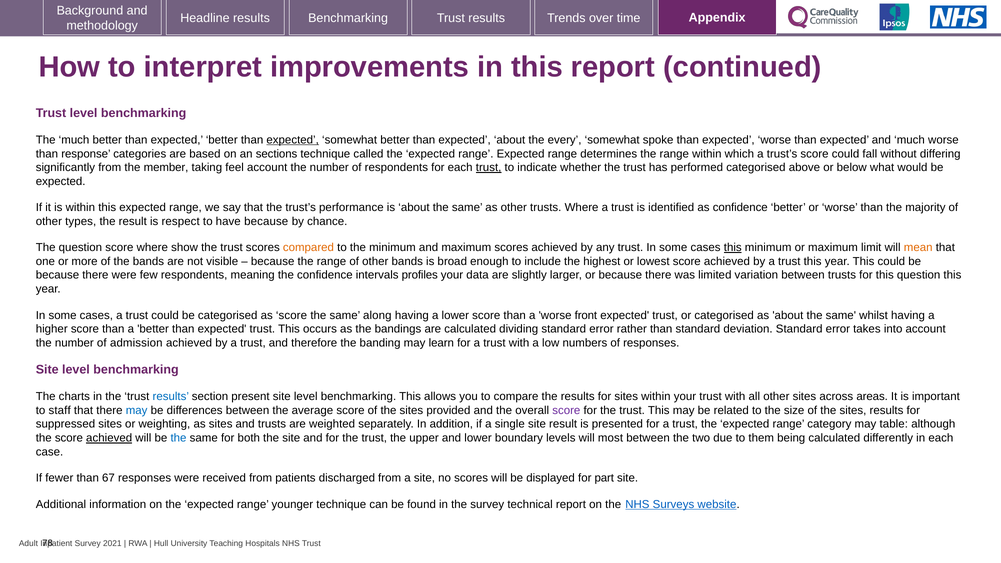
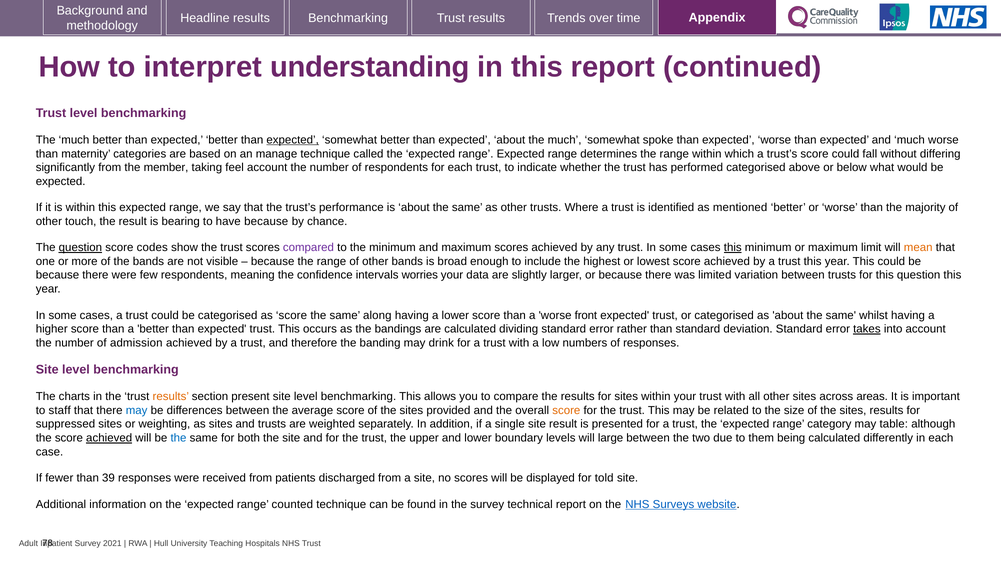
improvements: improvements -> understanding (370, 67)
about the every: every -> much (565, 140)
response: response -> maternity (86, 154)
sections: sections -> manage (277, 154)
trust underline: present -> none (489, 168)
as confidence: confidence -> mentioned (740, 208)
types: types -> touch (81, 221)
respect: respect -> bearing (181, 221)
question underline: none -> present (80, 248)
score where: where -> codes (152, 248)
compared colour: orange -> purple (308, 248)
profiles: profiles -> worries (420, 275)
takes underline: none -> present (867, 329)
learn: learn -> drink (441, 343)
results colour: blue -> orange (171, 397)
score colour: purple -> orange (566, 410)
most: most -> large (611, 438)
67: 67 -> 39 (108, 478)
part: part -> told (604, 478)
younger: younger -> counted (292, 504)
